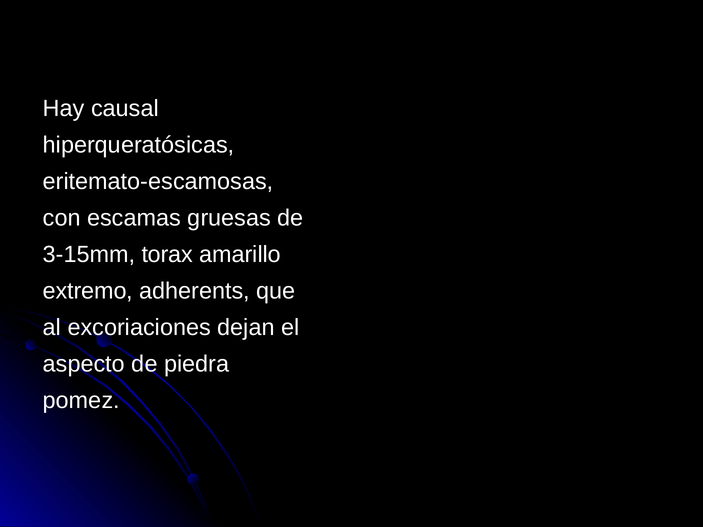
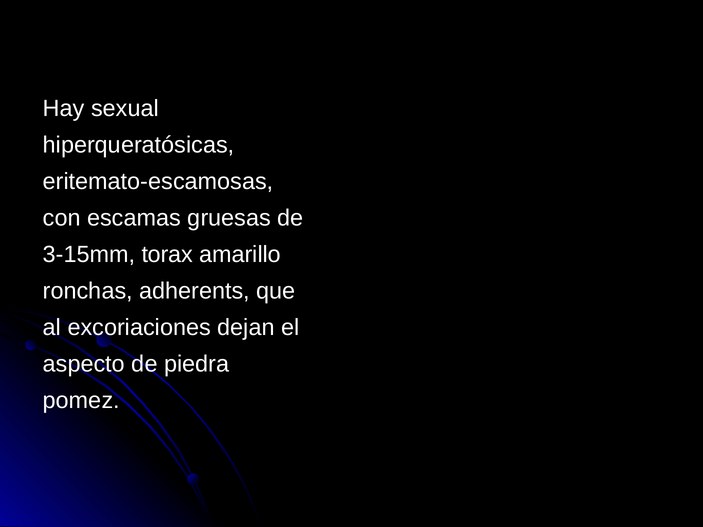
causal: causal -> sexual (125, 108)
extremo: extremo -> ronchas (88, 291)
